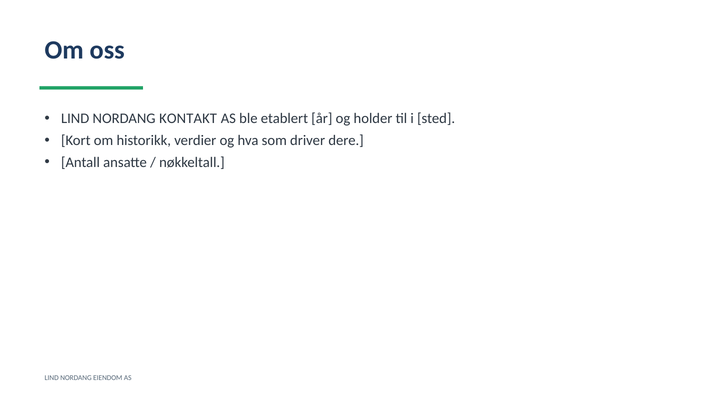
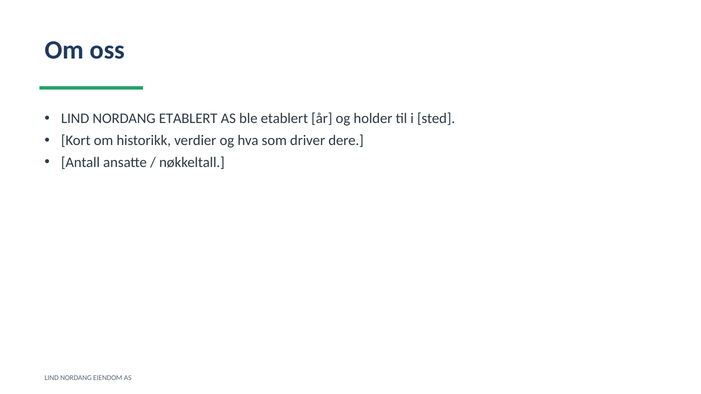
NORDANG KONTAKT: KONTAKT -> ETABLERT (188, 119)
